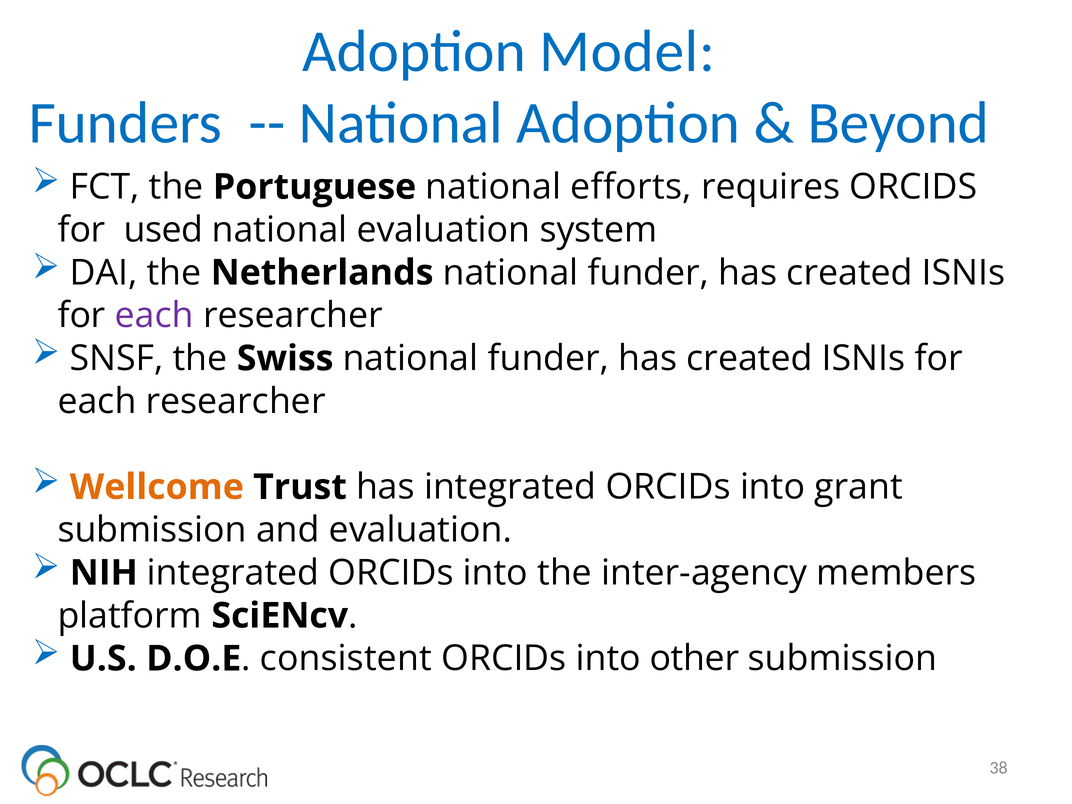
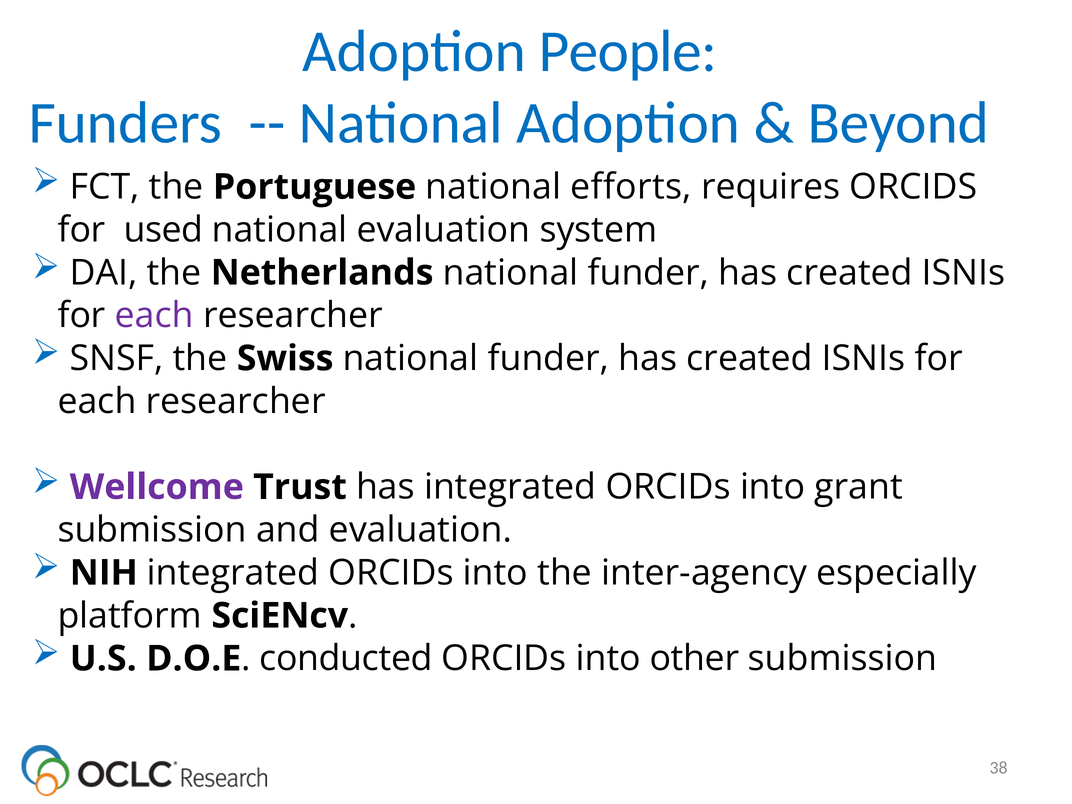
Model: Model -> People (628, 52)
Wellcome colour: orange -> purple (157, 487)
members: members -> especially (896, 573)
consistent: consistent -> conducted (346, 659)
